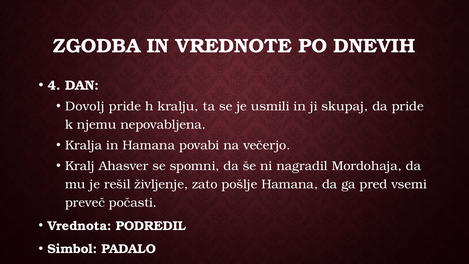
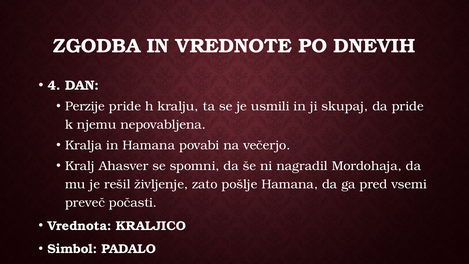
Dovolj: Dovolj -> Perzije (85, 106)
PODREDIL: PODREDIL -> KRALJICO (151, 226)
